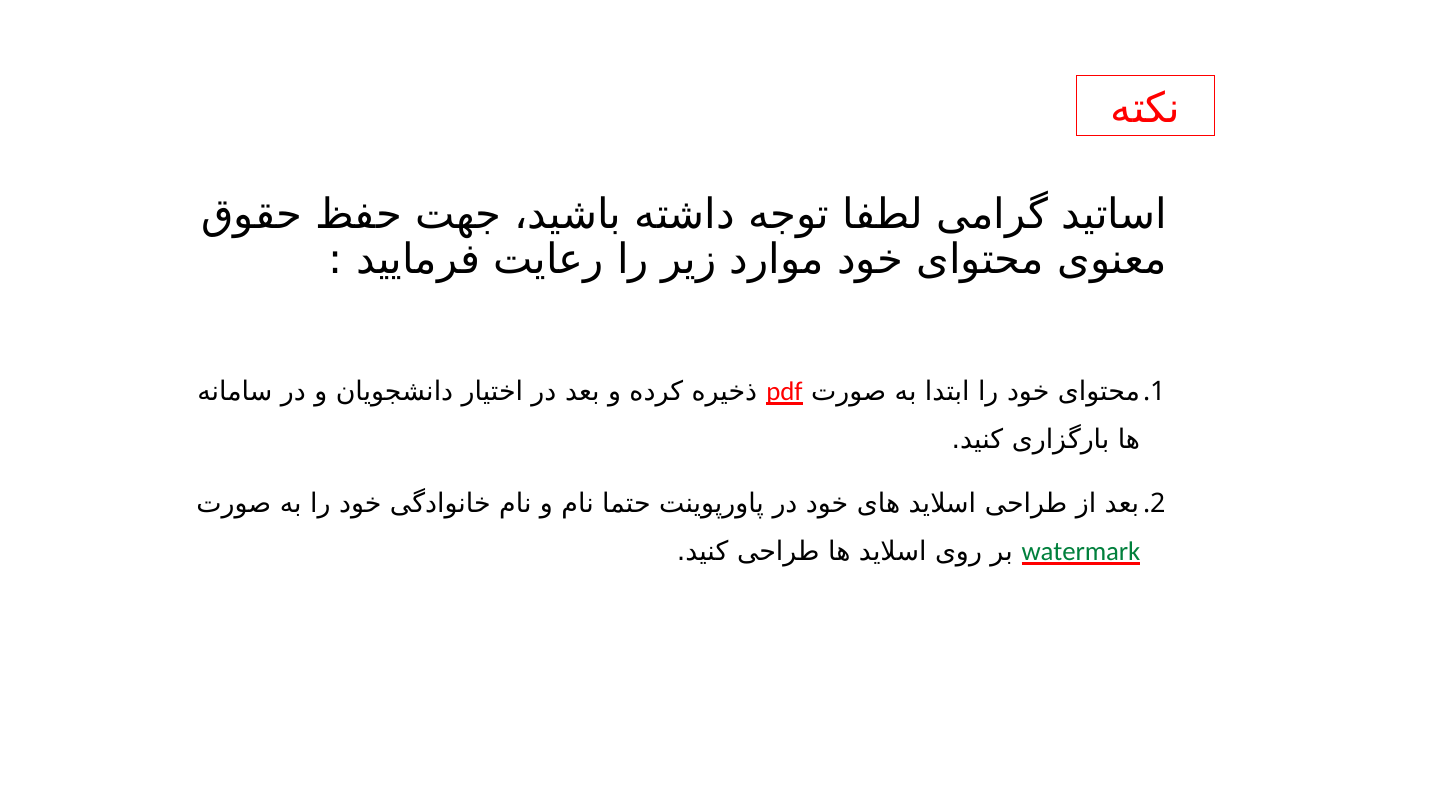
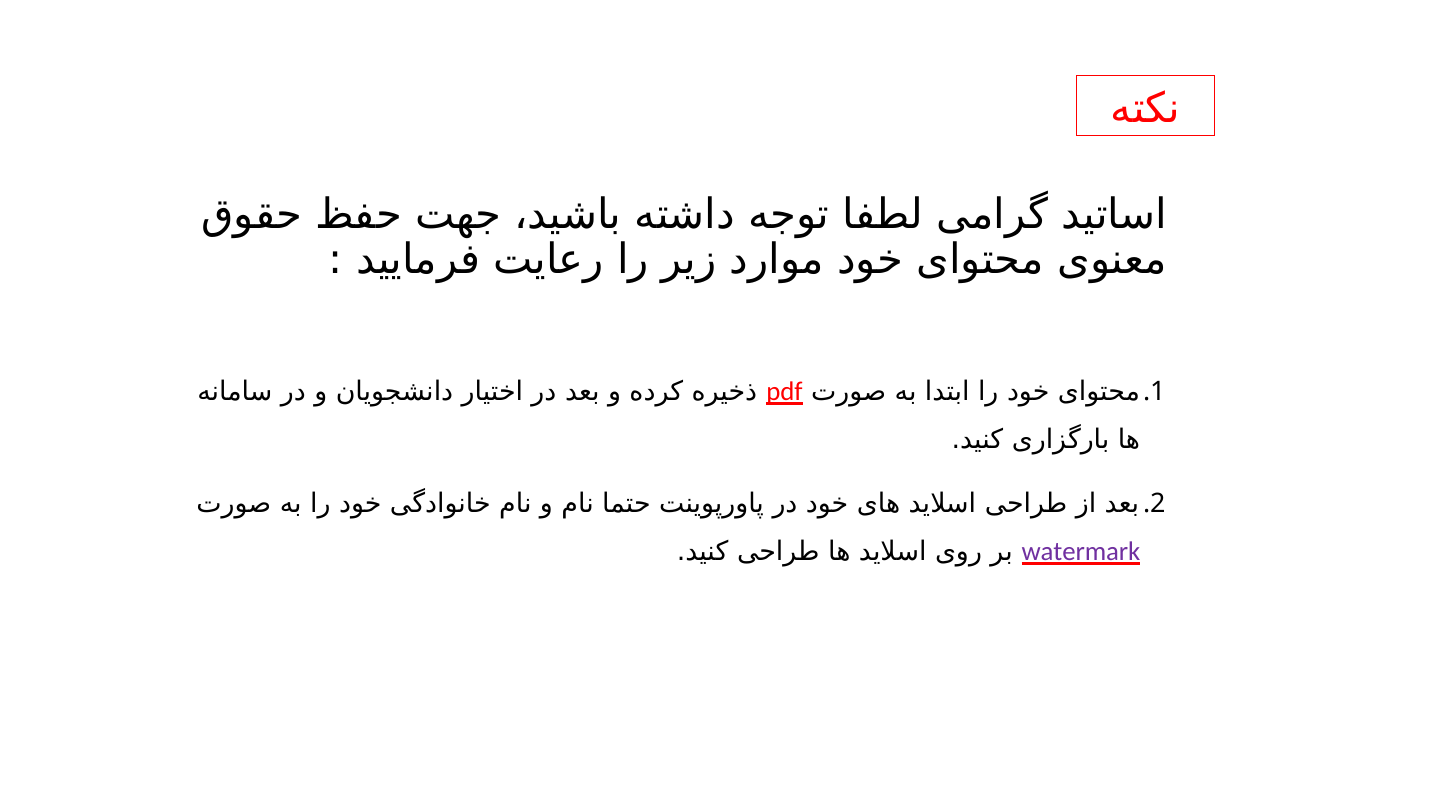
watermark colour: green -> purple (1081, 552)
